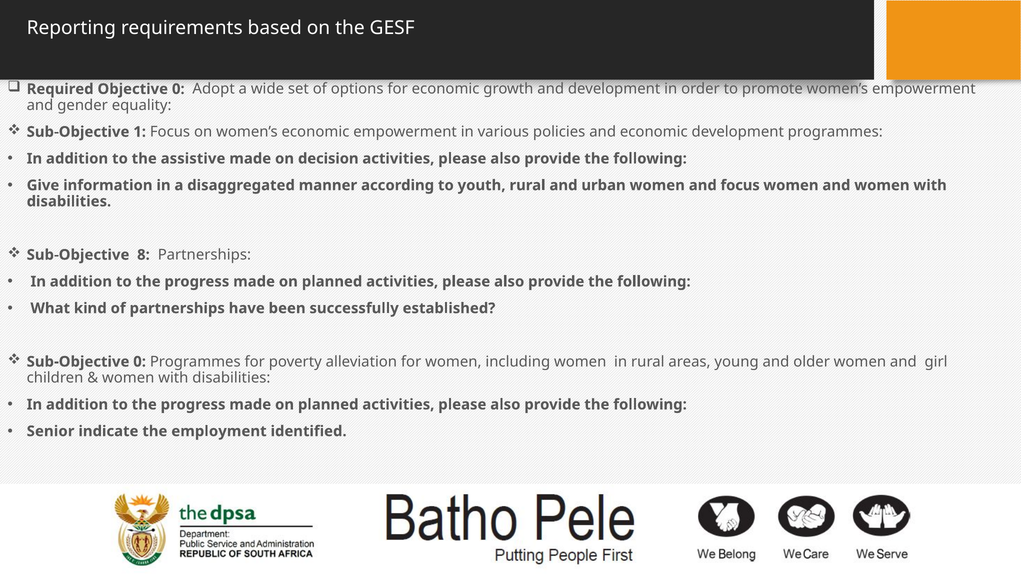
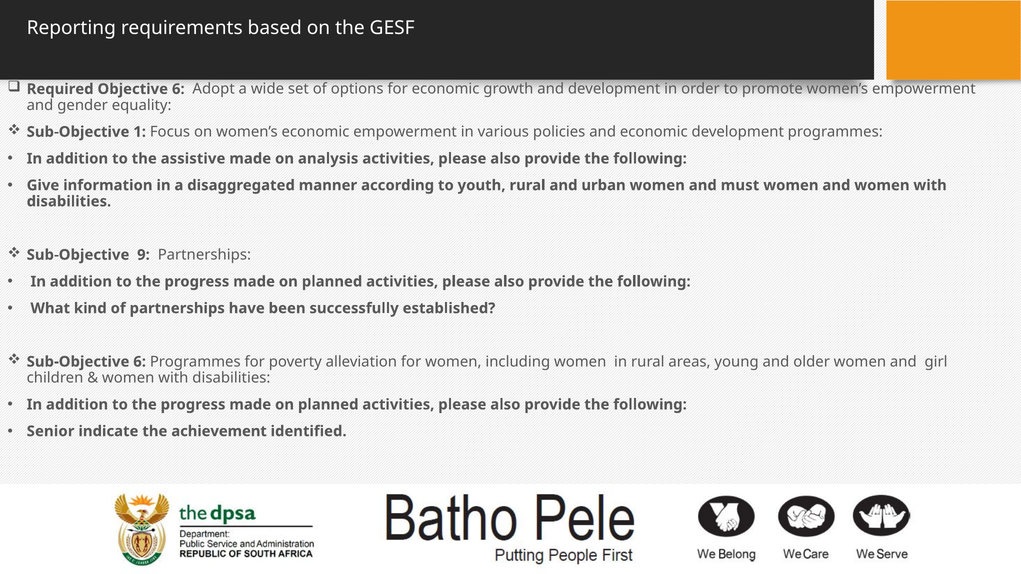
Objective 0: 0 -> 6 (178, 89)
decision: decision -> analysis (328, 159)
and focus: focus -> must (740, 185)
8: 8 -> 9 (143, 255)
Sub-Objective 0: 0 -> 6 (140, 362)
employment: employment -> achievement (219, 431)
